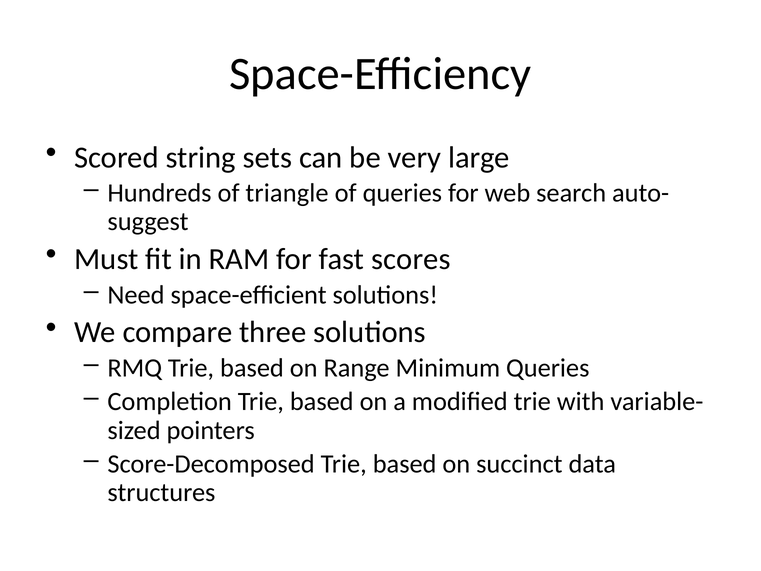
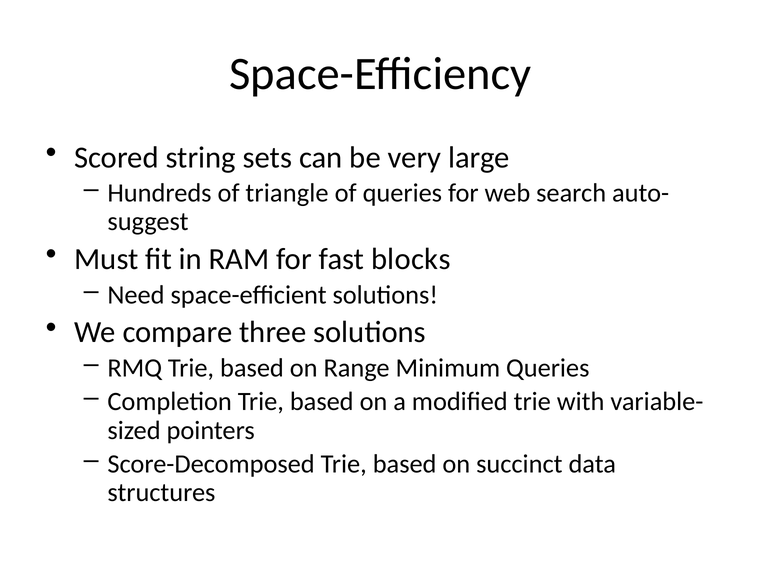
scores: scores -> blocks (411, 259)
